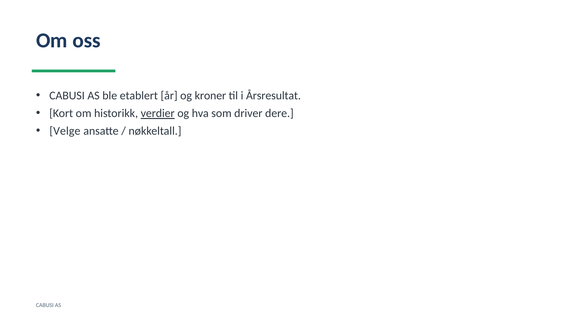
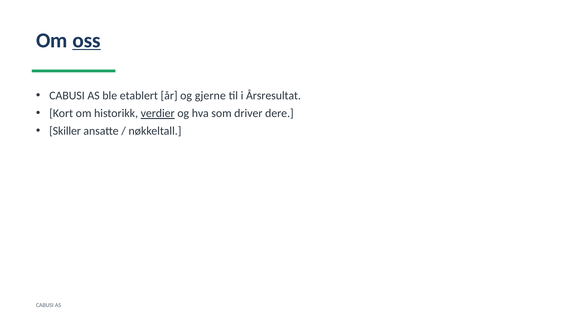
oss underline: none -> present (87, 40)
kroner: kroner -> gjerne (210, 96)
Velge: Velge -> Skiller (65, 131)
